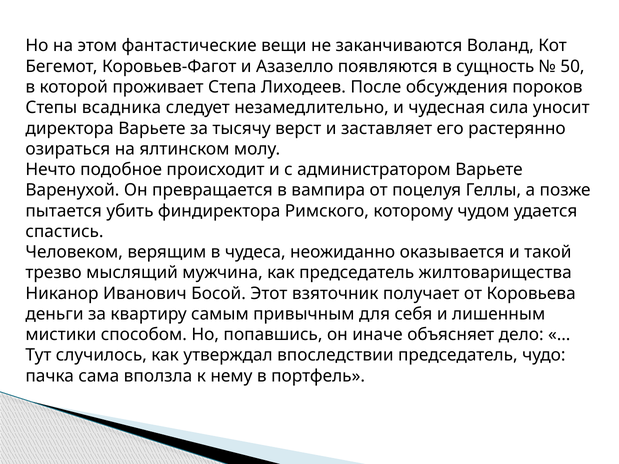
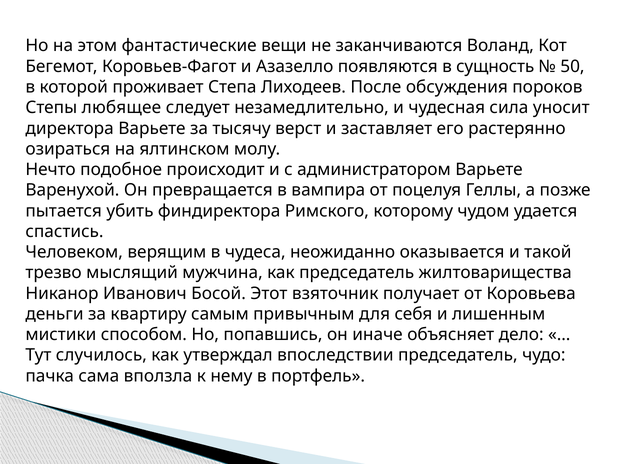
всадника: всадника -> любящее (121, 108)
